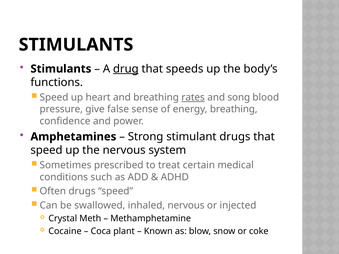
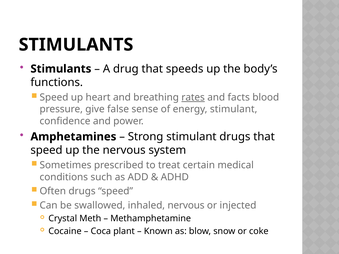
drug underline: present -> none (126, 69)
song: song -> facts (239, 97)
energy breathing: breathing -> stimulant (234, 109)
